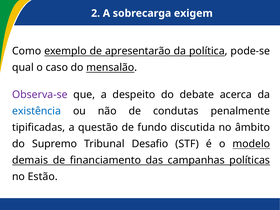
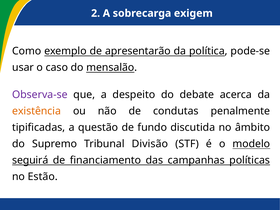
qual: qual -> usar (23, 67)
existência colour: blue -> orange (37, 111)
Desafio: Desafio -> Divisão (150, 144)
demais: demais -> seguirá (30, 160)
